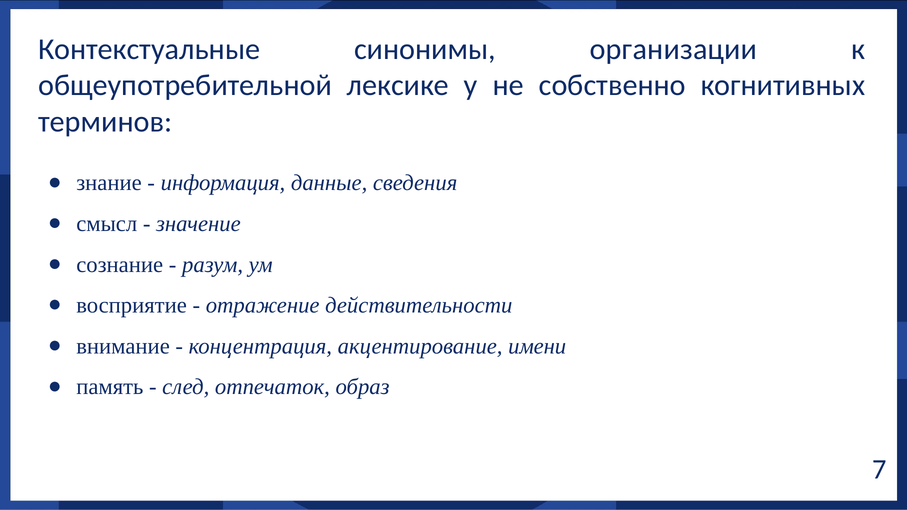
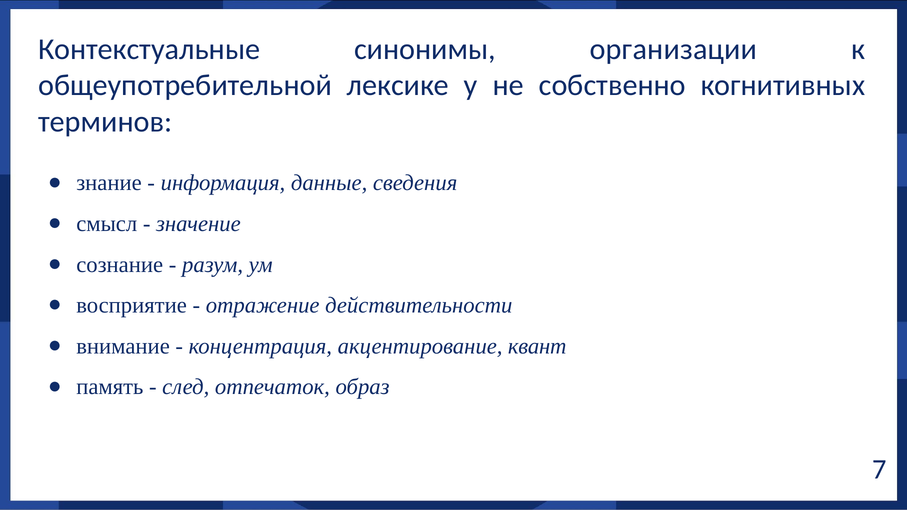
имени: имени -> квант (537, 346)
